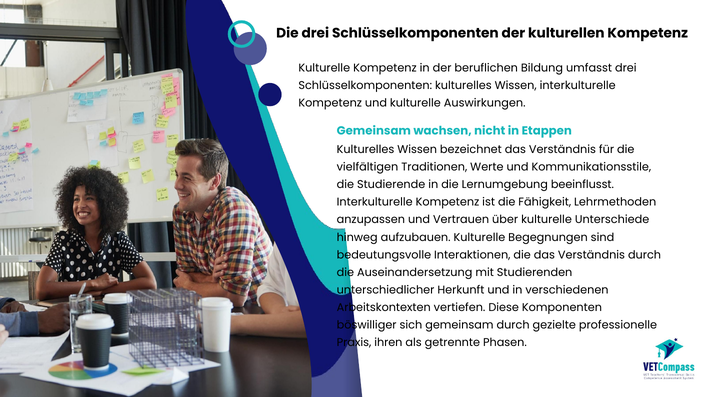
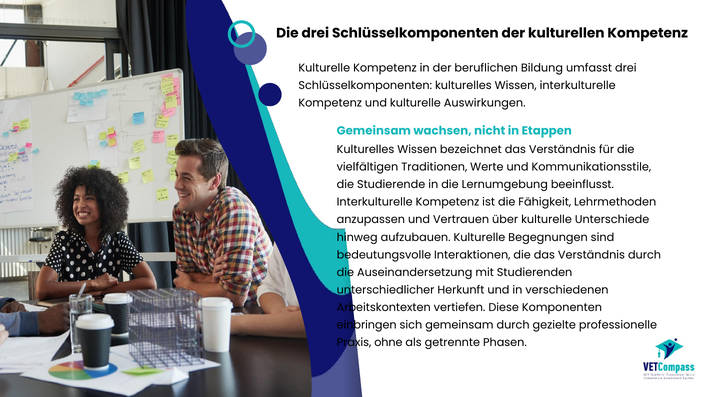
böswilliger: böswilliger -> einbringen (367, 325)
ihren: ihren -> ohne (388, 342)
